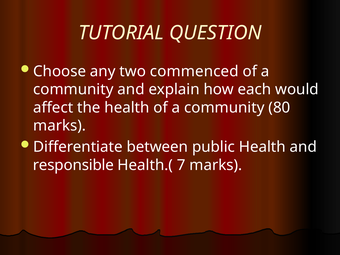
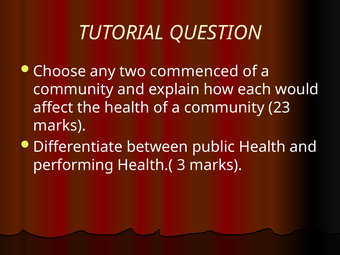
80: 80 -> 23 (279, 108)
responsible: responsible -> performing (73, 165)
7: 7 -> 3 (181, 165)
